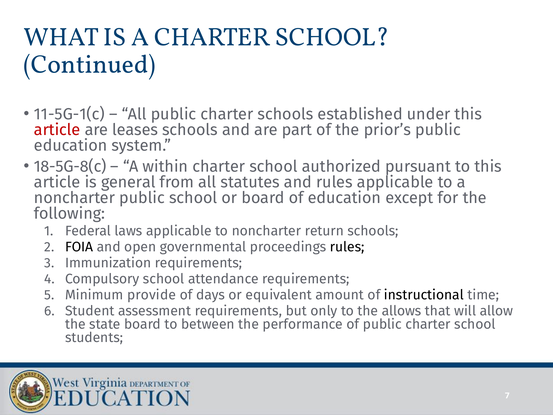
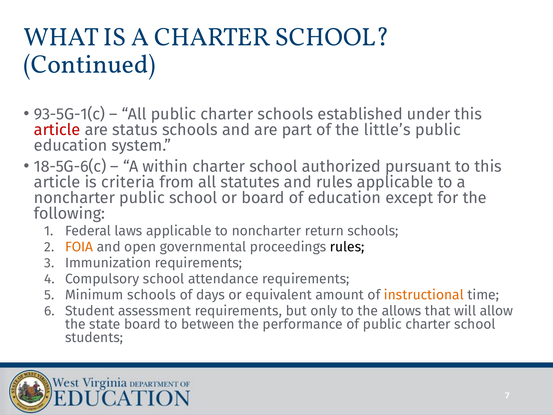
11-5G-1(c: 11-5G-1(c -> 93-5G-1(c (69, 114)
leases: leases -> status (135, 130)
prior’s: prior’s -> little’s (387, 130)
18-5G-8(c: 18-5G-8(c -> 18-5G-6(c (70, 166)
general: general -> criteria (128, 182)
FOIA colour: black -> orange (79, 247)
Minimum provide: provide -> schools (152, 295)
instructional colour: black -> orange (424, 295)
